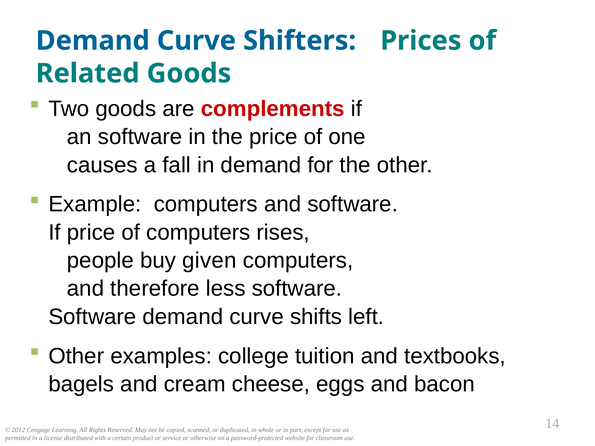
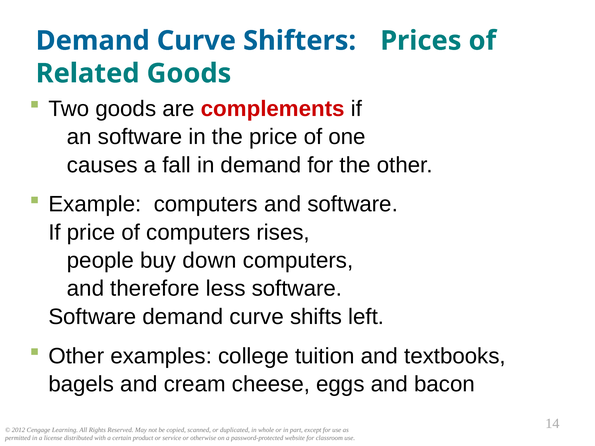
given: given -> down (209, 261)
